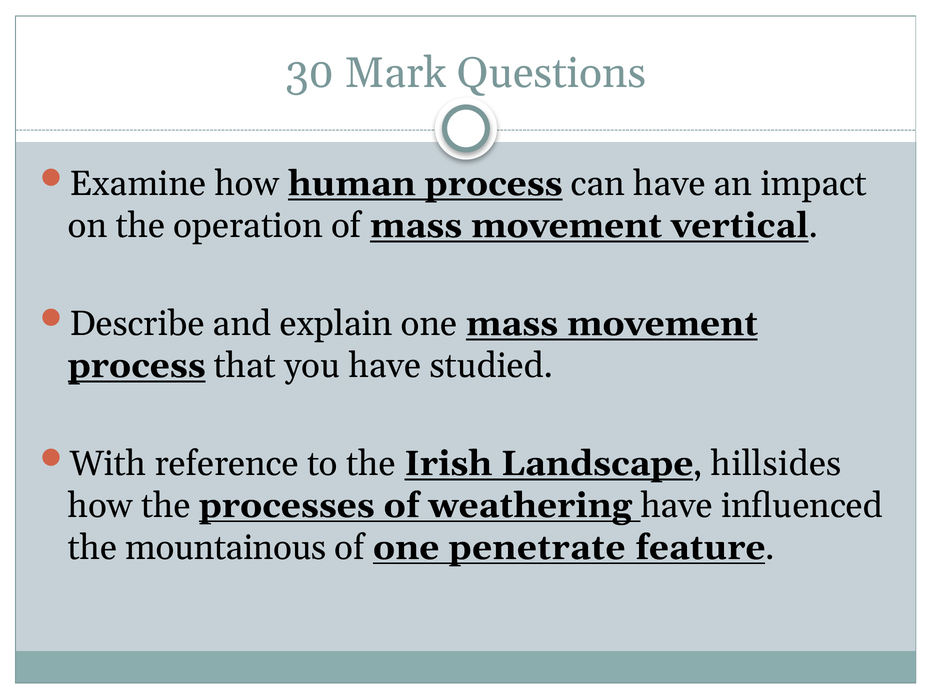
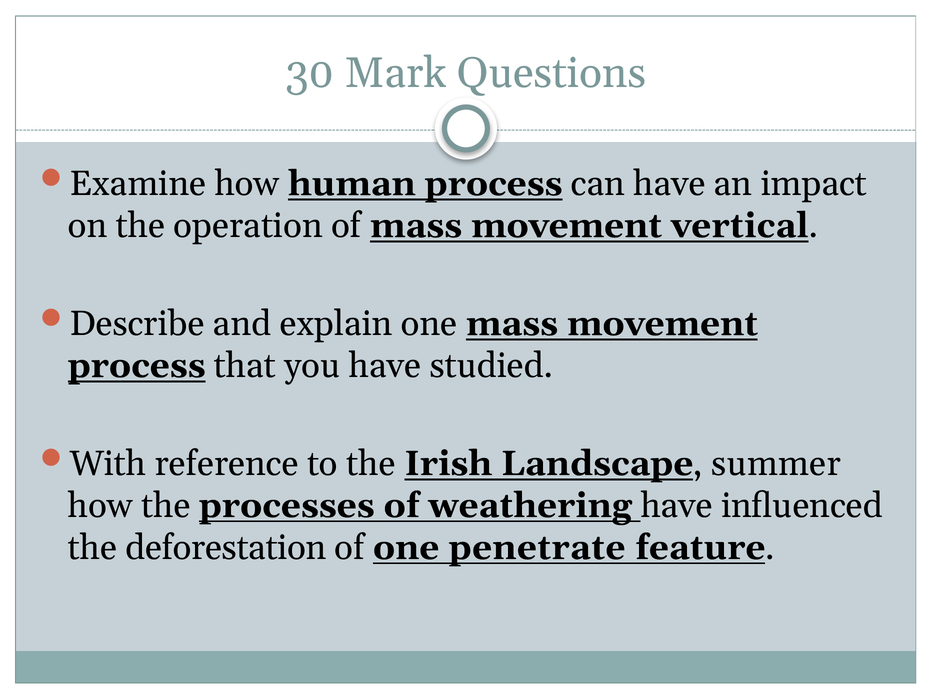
hillsides: hillsides -> summer (776, 464)
mountainous: mountainous -> deforestation (226, 548)
